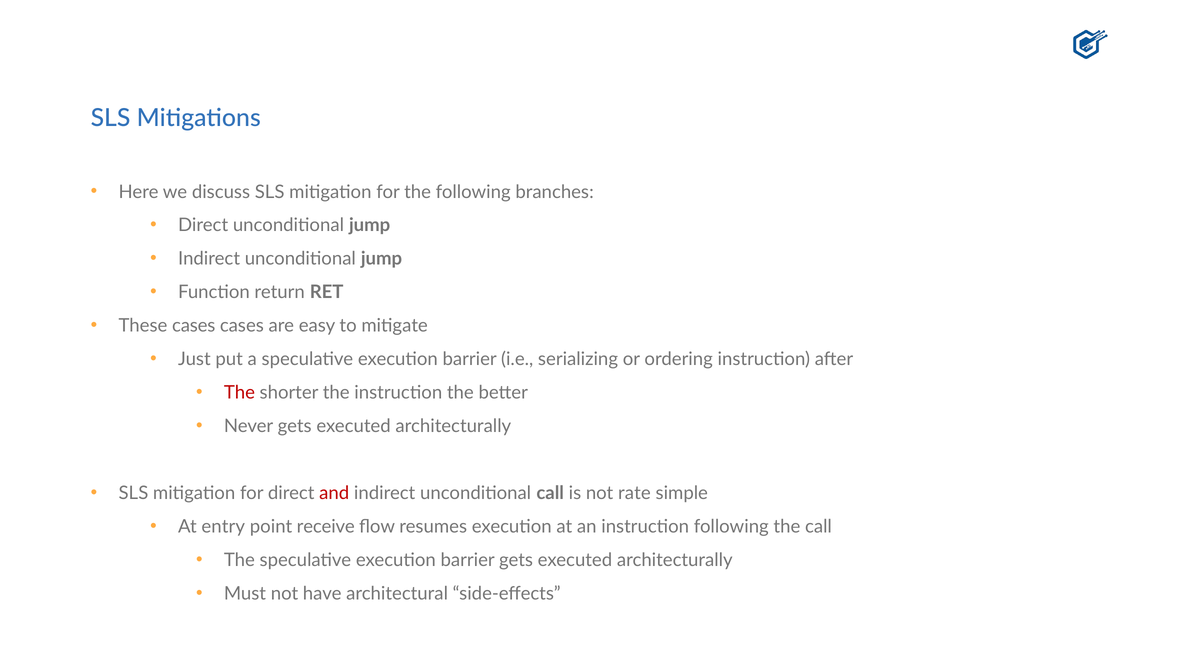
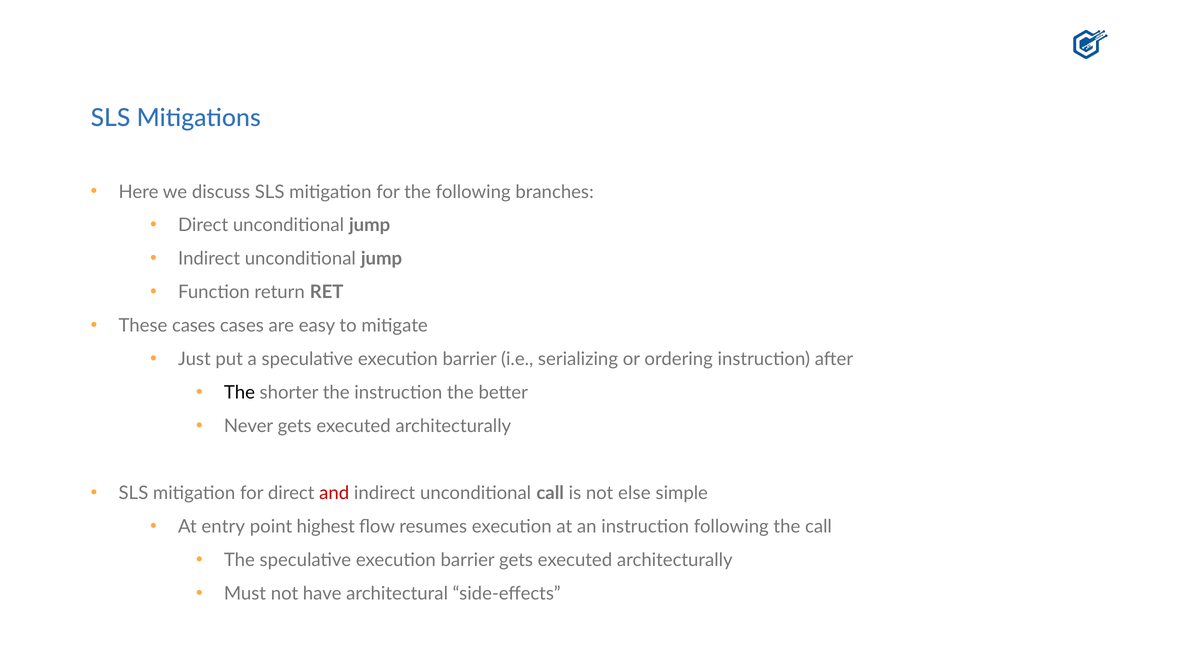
The colour: red -> black (239, 392)
rate: rate -> else (634, 493)
receive: receive -> highest (326, 526)
